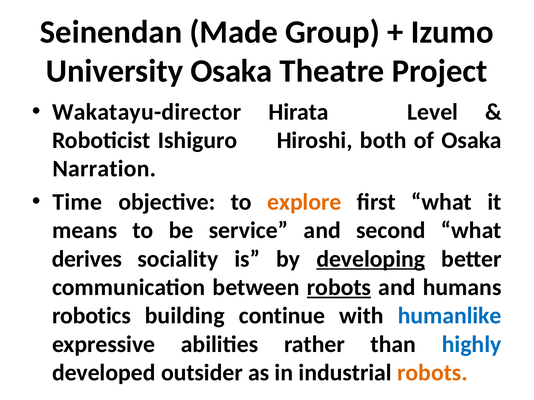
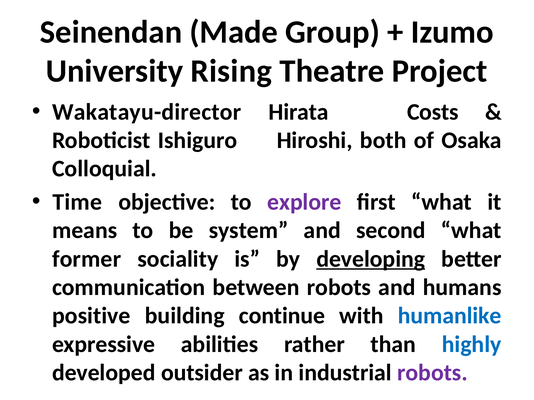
University Osaka: Osaka -> Rising (231, 71)
Level: Level -> Costs (433, 112)
Narration: Narration -> Colloquial (104, 169)
explore colour: orange -> purple (304, 202)
service: service -> system (249, 231)
derives: derives -> former (87, 259)
robots underline: present -> none (339, 288)
robotics: robotics -> positive (91, 316)
robots colour: orange -> purple (432, 373)
